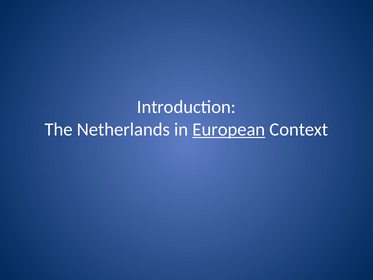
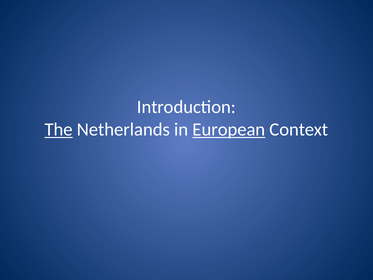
The underline: none -> present (59, 129)
